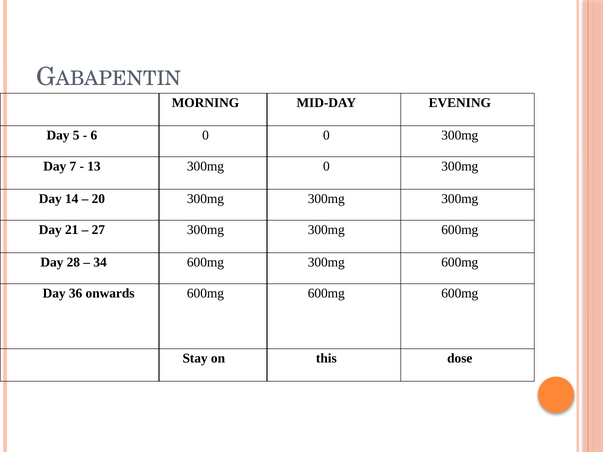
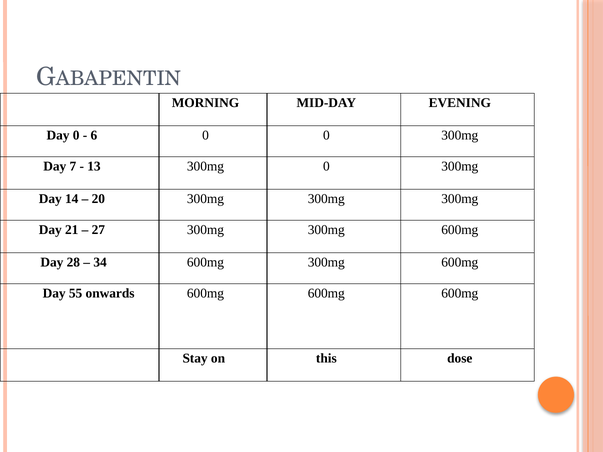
Day 5: 5 -> 0 (76, 135)
36: 36 -> 55 (76, 294)
